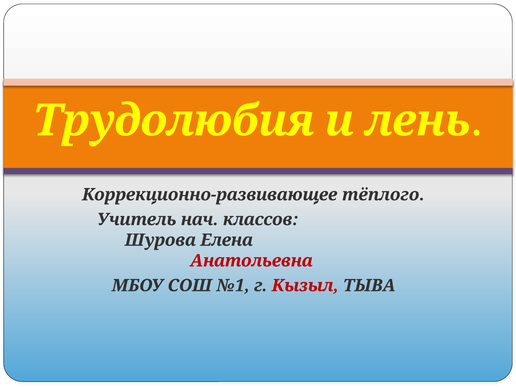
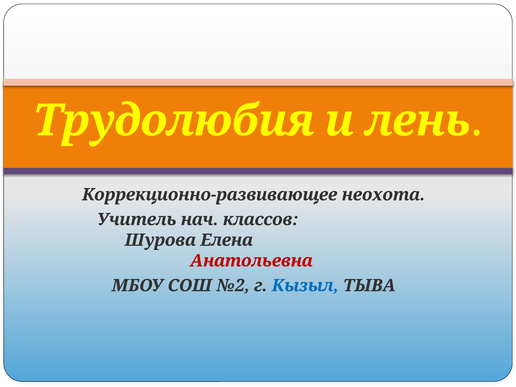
тёплого: тёплого -> неохота (383, 195)
№1: №1 -> №2 (233, 286)
Кызыл colour: red -> blue (305, 286)
